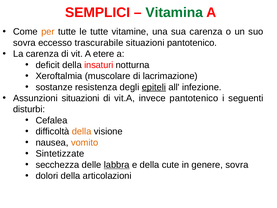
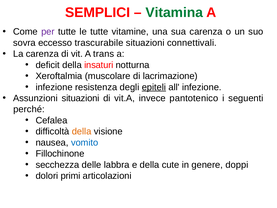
per colour: orange -> purple (48, 32)
situazioni pantotenico: pantotenico -> connettivali (192, 43)
etere: etere -> trans (104, 54)
sostanze: sostanze -> infezione (54, 87)
disturbi: disturbi -> perché (29, 109)
vomito colour: orange -> blue (85, 142)
Sintetizzate: Sintetizzate -> Fillochinone (60, 154)
labbra underline: present -> none (117, 165)
genere sovra: sovra -> doppi (237, 165)
dolori della: della -> primi (71, 176)
